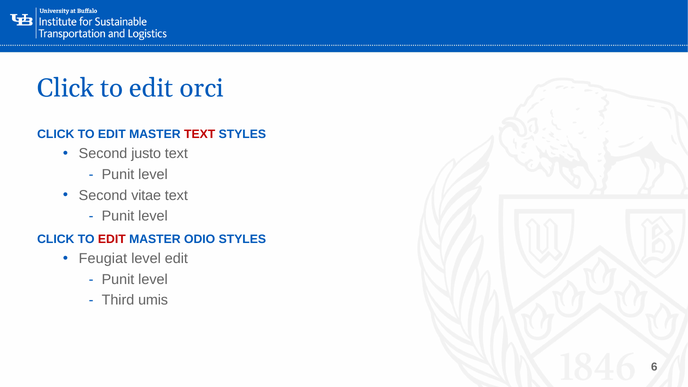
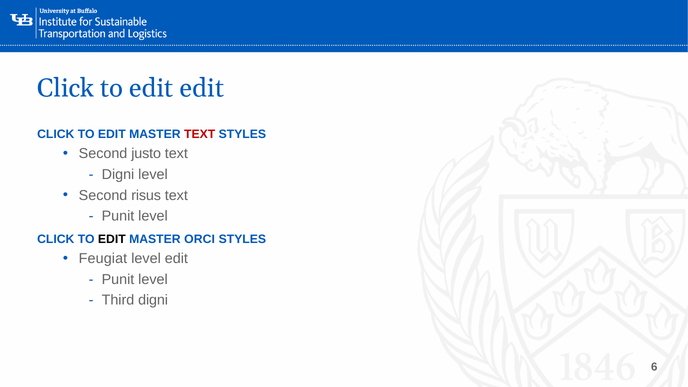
edit orci: orci -> edit (202, 88)
Punit: Punit -> Digni (118, 175)
vitae: vitae -> risus (146, 195)
EDIT colour: red -> black (112, 239)
ODIO: ODIO -> ORCI (200, 239)
Third umis: umis -> digni (153, 300)
